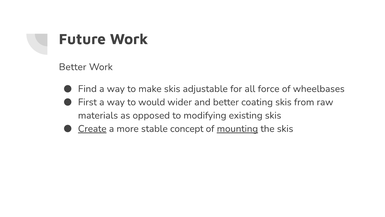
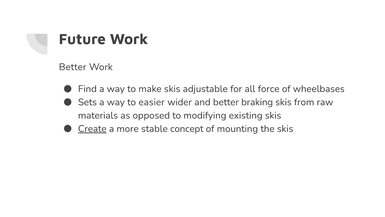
First: First -> Sets (87, 102)
would: would -> easier (152, 102)
coating: coating -> braking (257, 102)
mounting underline: present -> none (237, 128)
